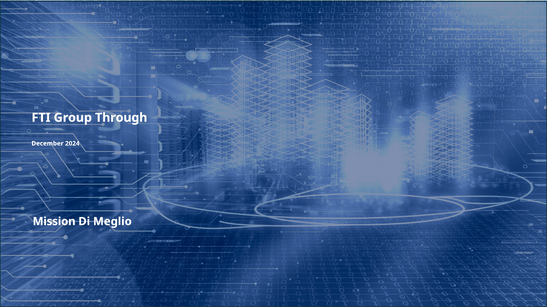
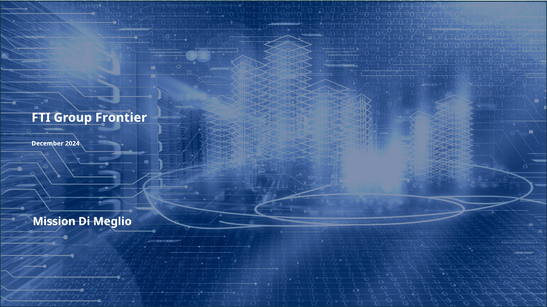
Through: Through -> Frontier (121, 118)
